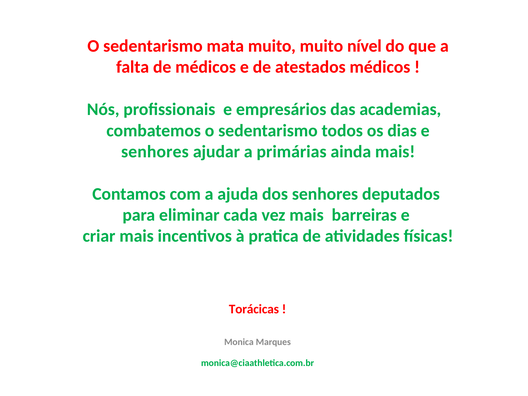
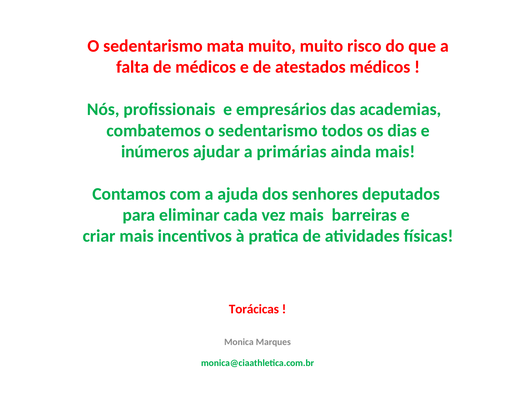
nível: nível -> risco (364, 46)
senhores: senhores -> inúmeros (155, 152)
